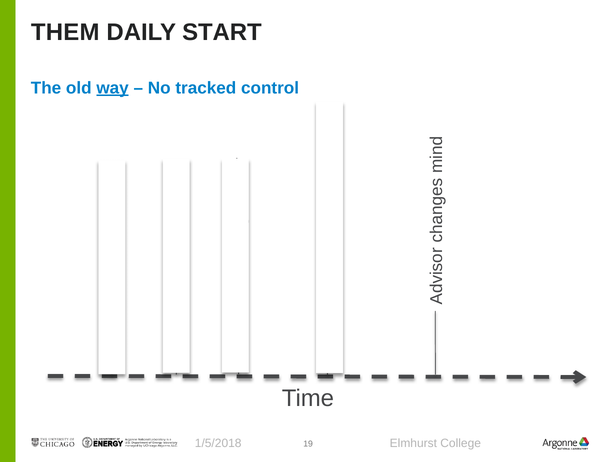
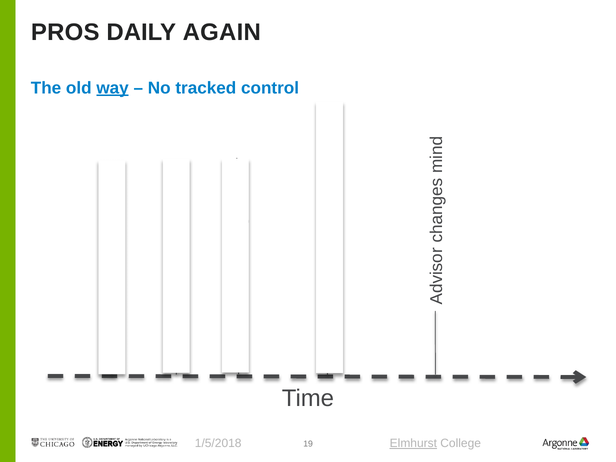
THEM: THEM -> PROS (65, 32)
START: START -> AGAIN (222, 32)
Elmhurst underline: none -> present (413, 443)
